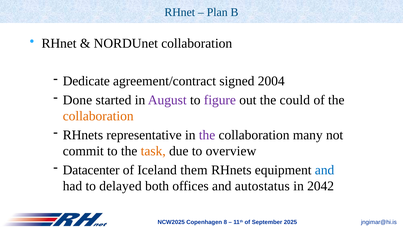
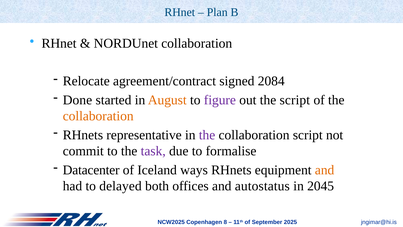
Dedicate: Dedicate -> Relocate (86, 81)
2004: 2004 -> 2084 (271, 81)
August colour: purple -> orange (167, 100)
the could: could -> script (295, 100)
collaboration many: many -> script (308, 135)
task colour: orange -> purple (153, 151)
overview: overview -> formalise (231, 151)
them: them -> ways (194, 170)
and colour: blue -> orange (325, 170)
2042: 2042 -> 2045 (321, 186)
